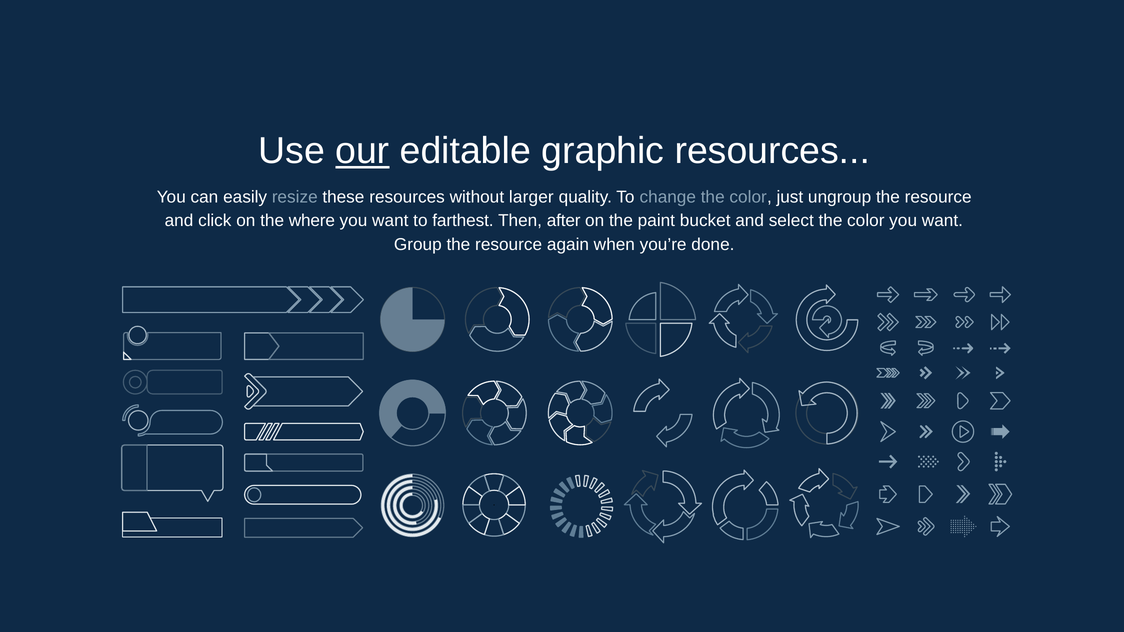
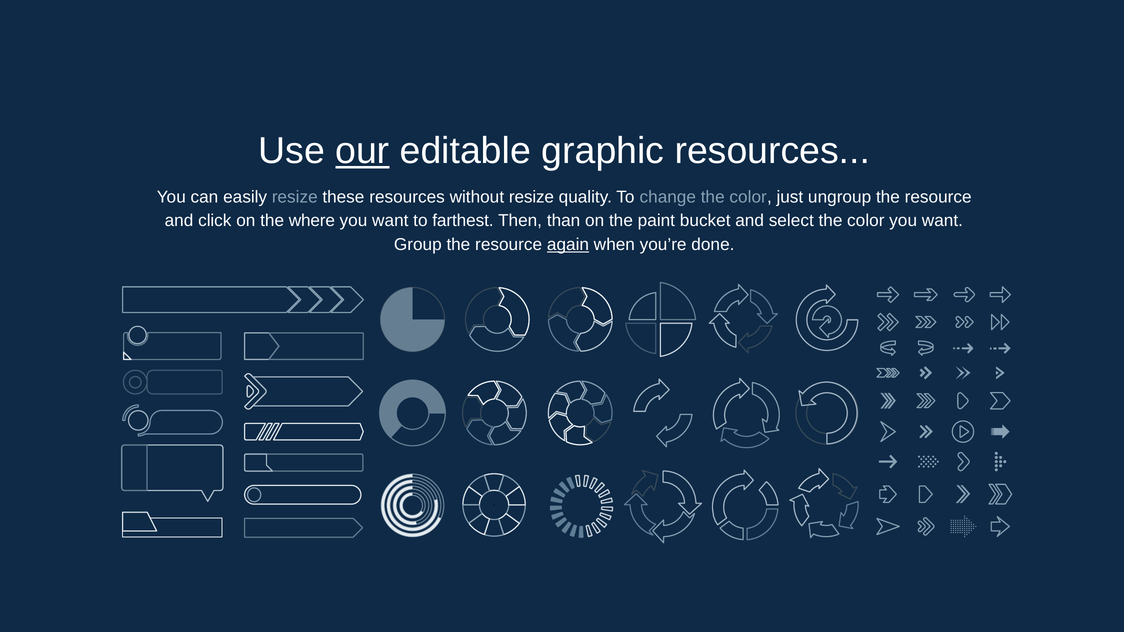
without larger: larger -> resize (532, 197)
after: after -> than (564, 221)
again underline: none -> present (568, 245)
